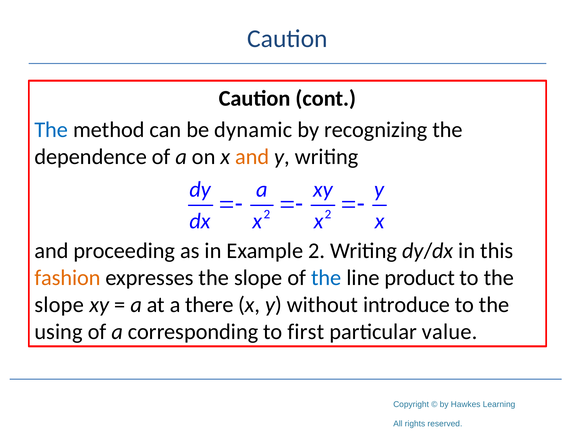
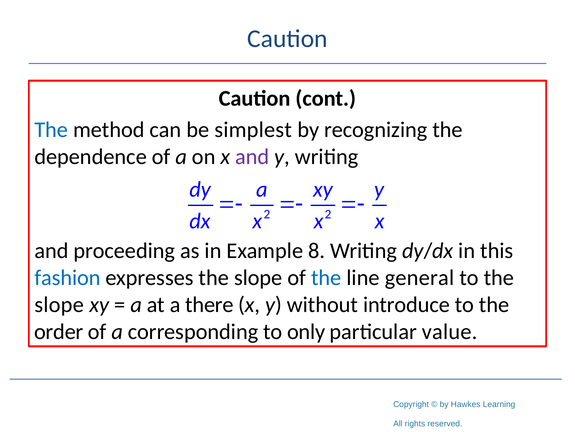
dynamic: dynamic -> simplest (253, 130)
and colour: orange -> purple (252, 156)
Example 2: 2 -> 8 (317, 250)
fashion colour: orange -> blue (68, 277)
product: product -> general (419, 277)
using: using -> order (59, 331)
first: first -> only (306, 331)
